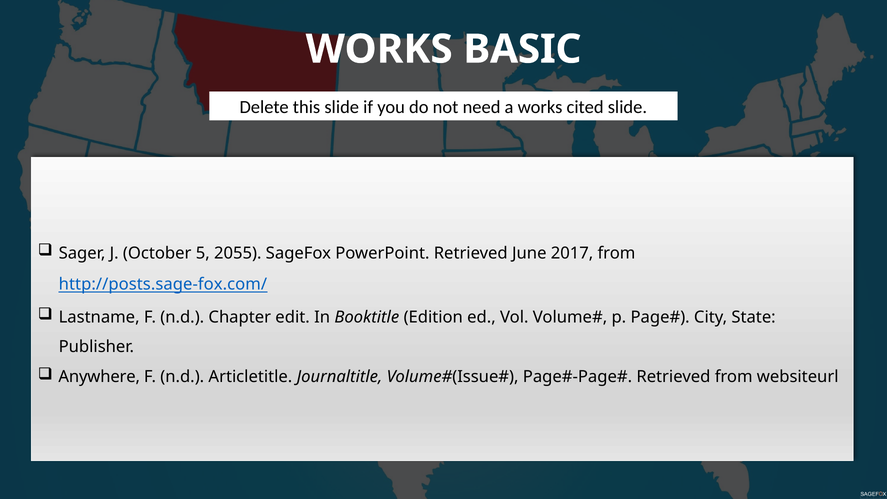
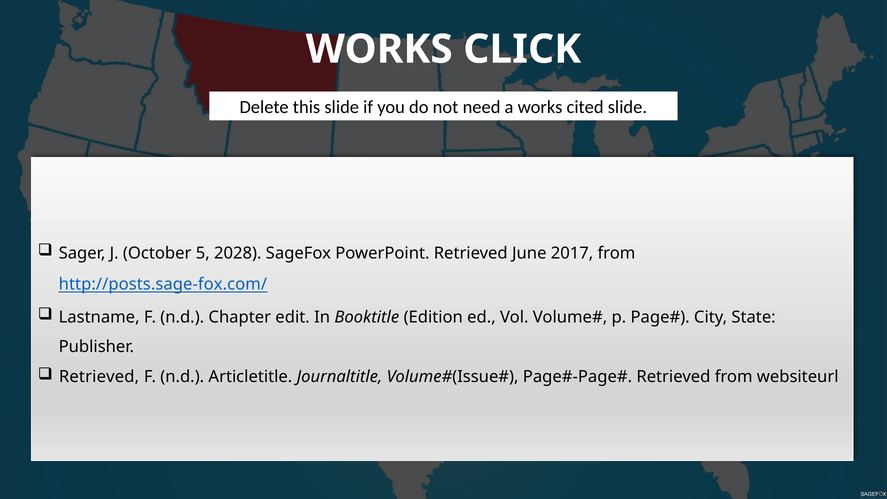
BASIC: BASIC -> CLICK (522, 49)
2055: 2055 -> 2028 (238, 253)
Anywhere: Anywhere -> Retrieved (99, 377)
